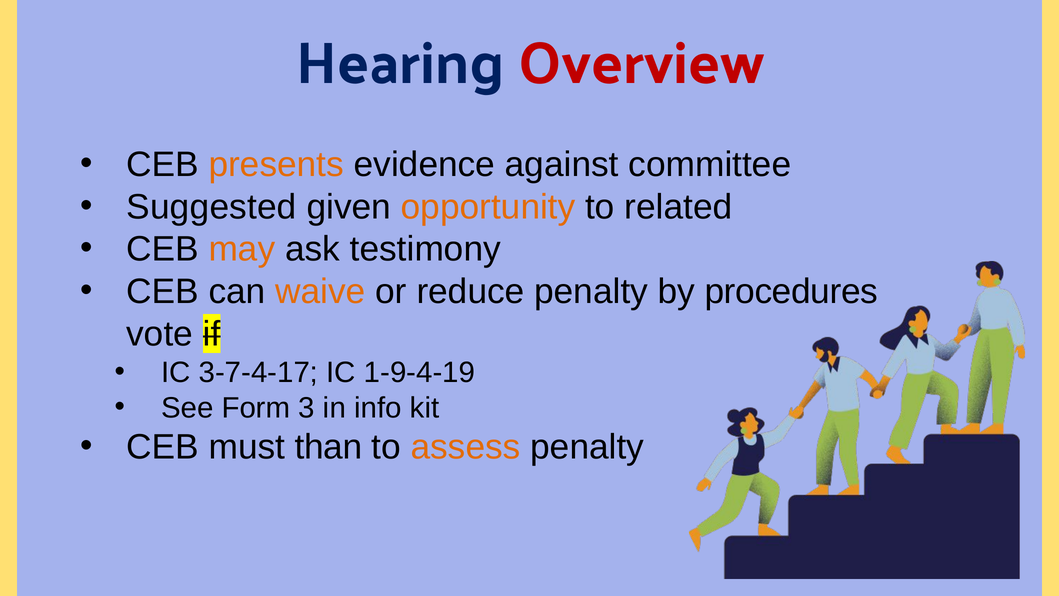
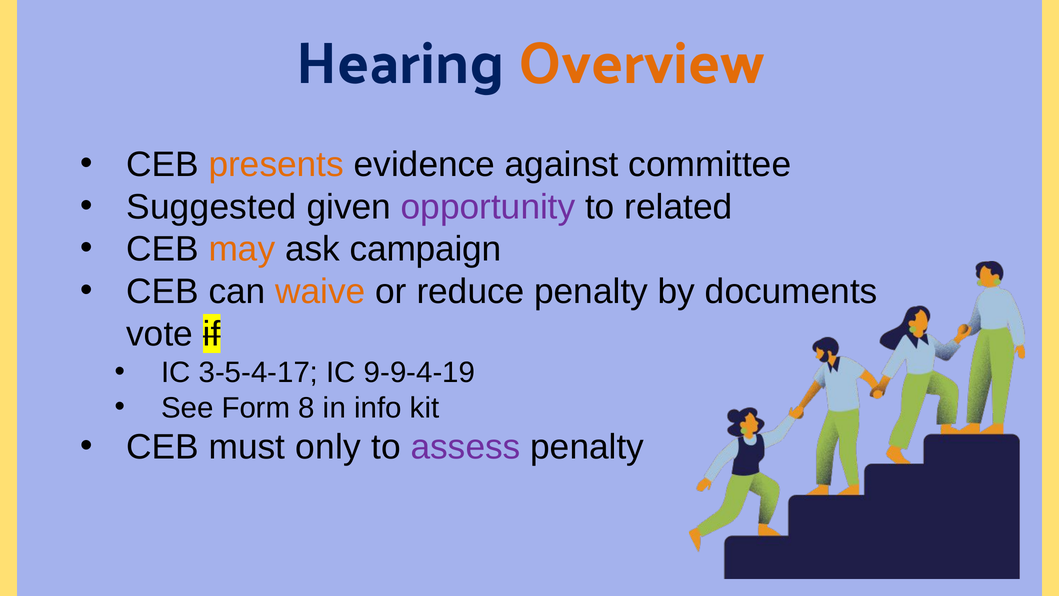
Overview colour: red -> orange (641, 64)
opportunity colour: orange -> purple (488, 207)
testimony: testimony -> campaign (425, 249)
procedures: procedures -> documents (791, 292)
3-7-4-17: 3-7-4-17 -> 3-5-4-17 (258, 372)
1-9-4-19: 1-9-4-19 -> 9-9-4-19 (420, 372)
3: 3 -> 8 (307, 408)
than: than -> only (328, 447)
assess colour: orange -> purple (466, 447)
